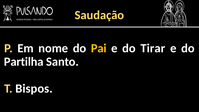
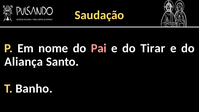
Pai colour: yellow -> pink (99, 48)
Partilha: Partilha -> Aliança (24, 62)
Bispos: Bispos -> Banho (34, 88)
